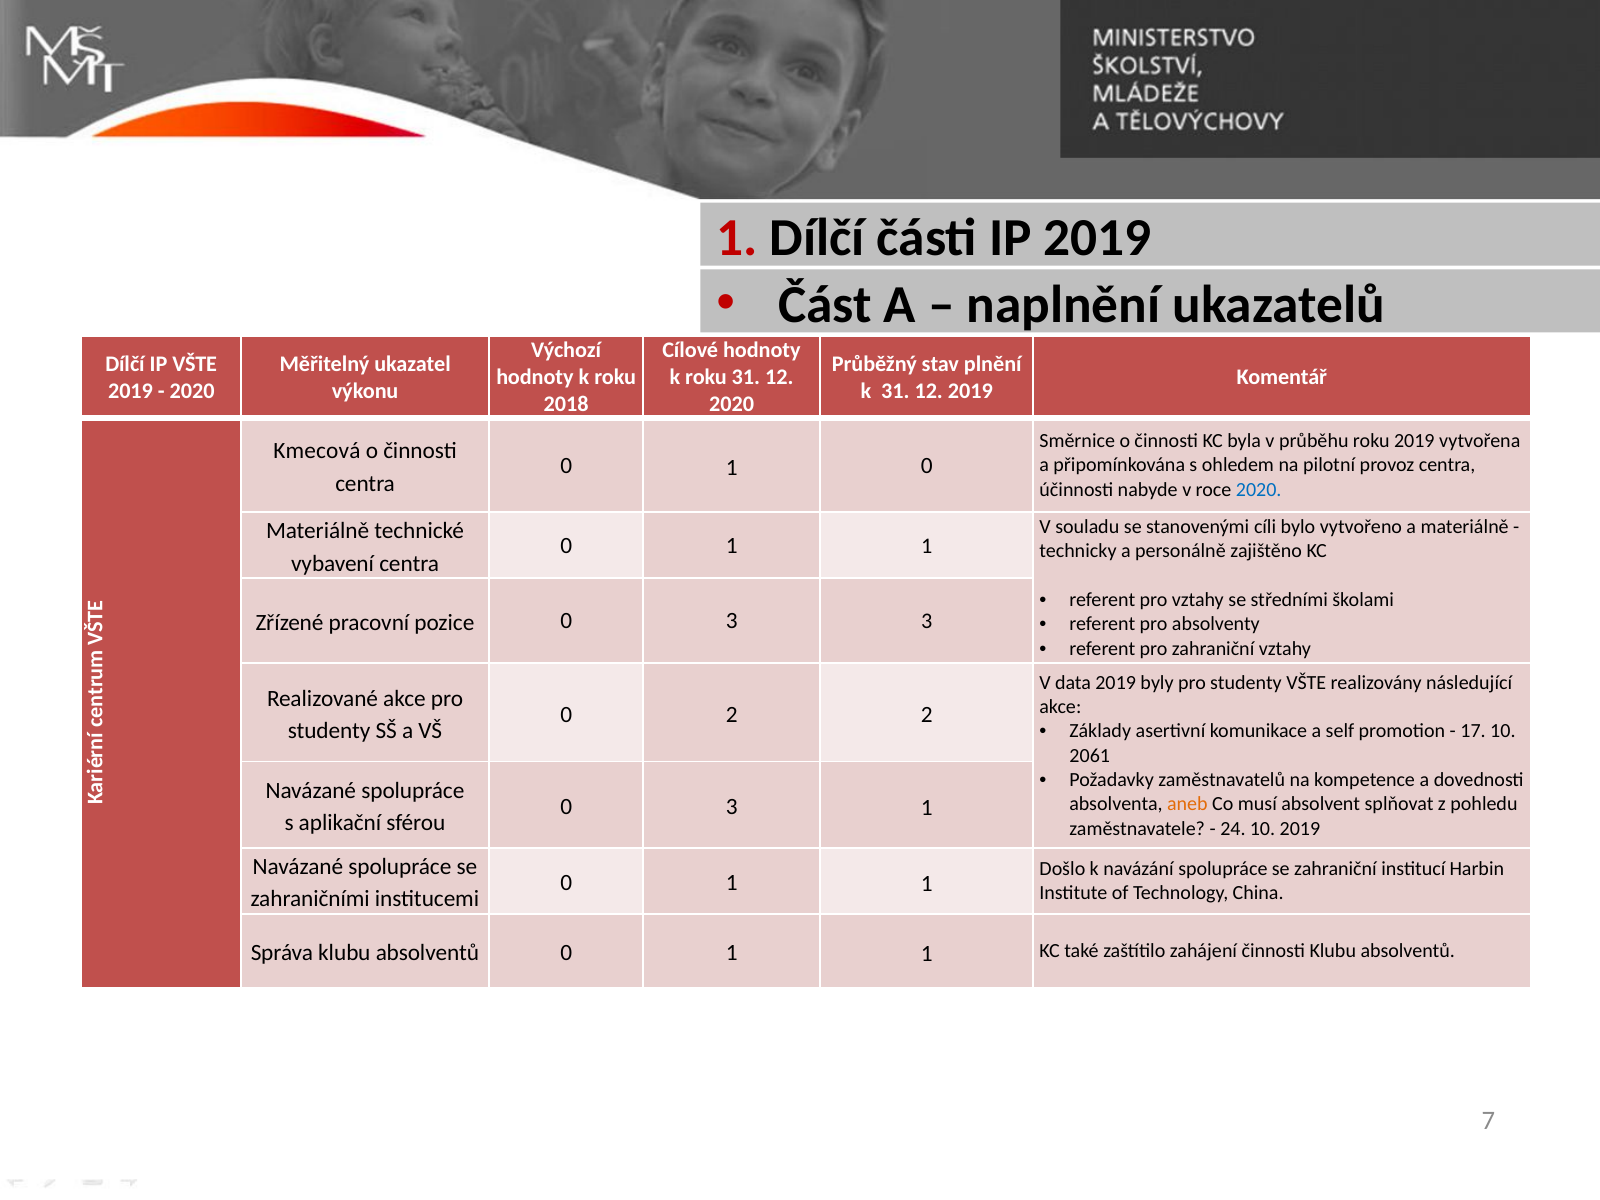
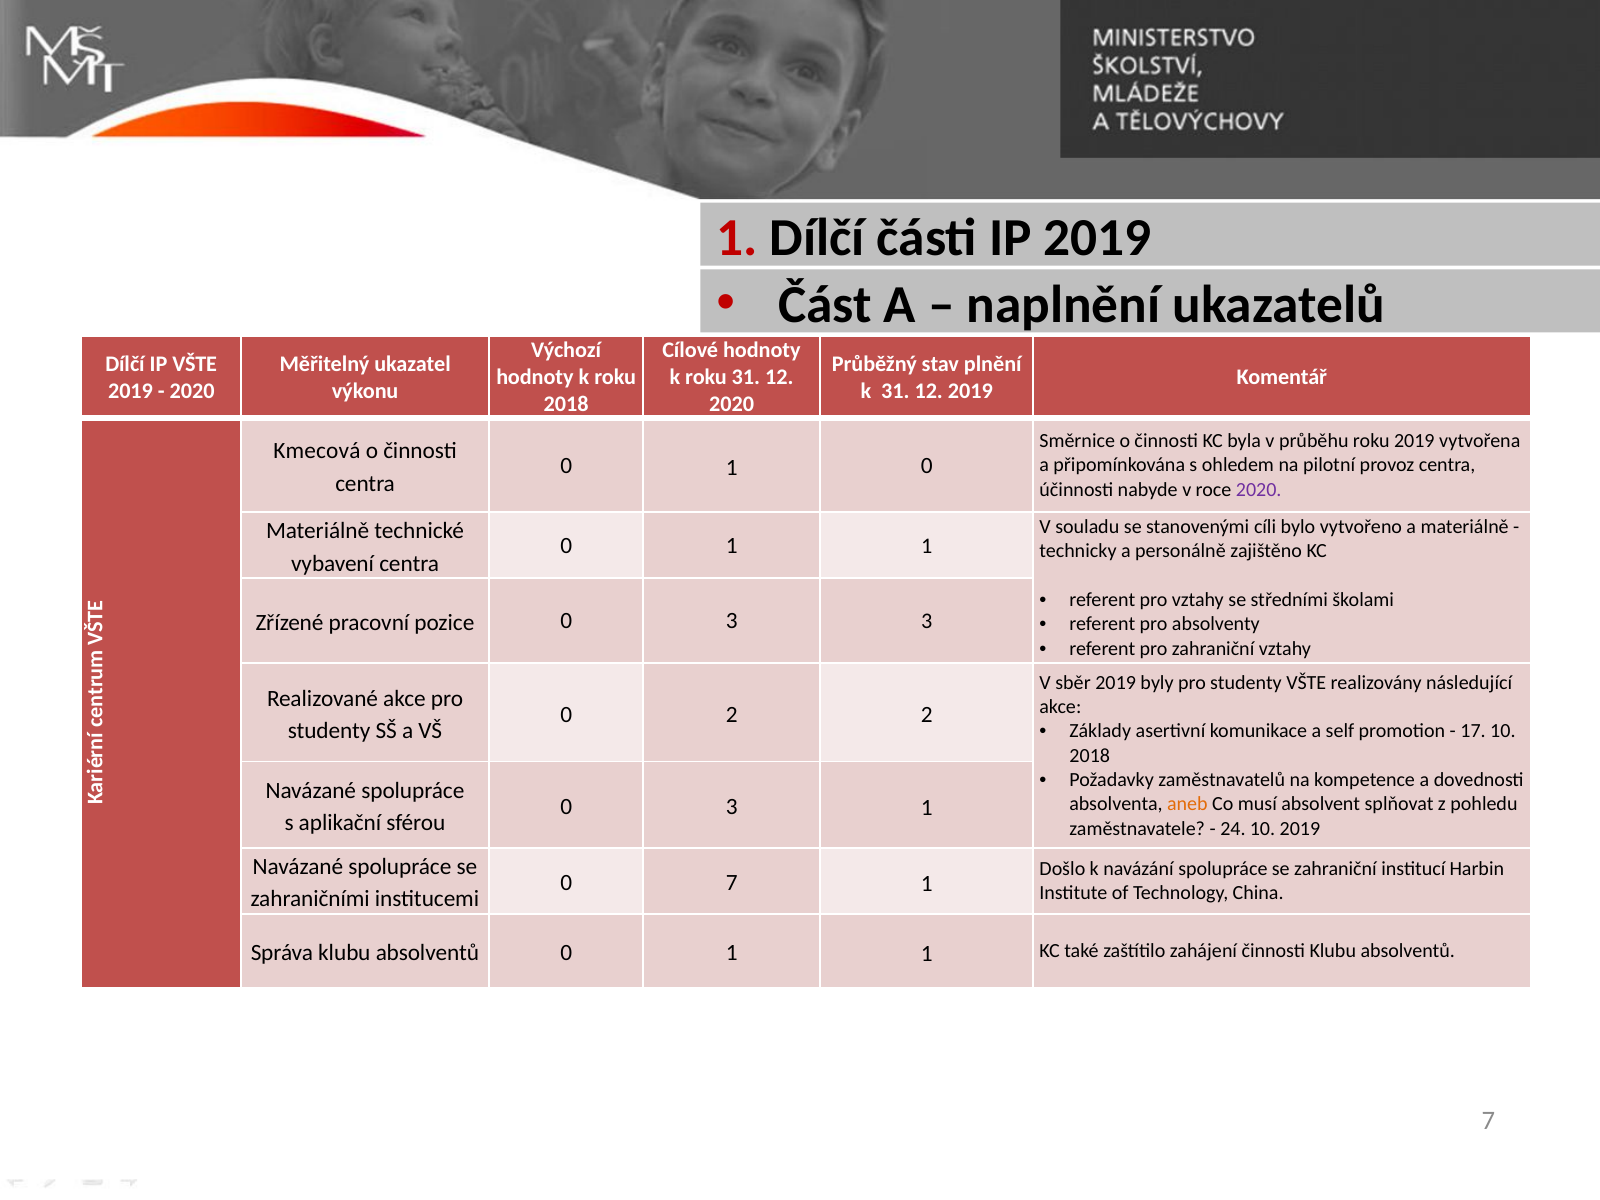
2020 colour: blue -> purple (1259, 490)
data: data -> sběr (1073, 683)
2061: 2061 -> 2018 (1090, 755)
1: 1 -> 7 (732, 883)
